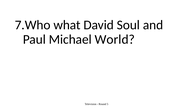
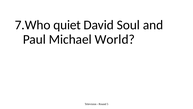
what: what -> quiet (67, 25)
